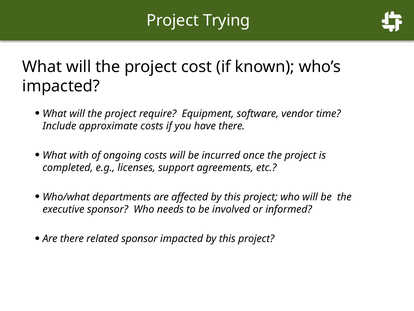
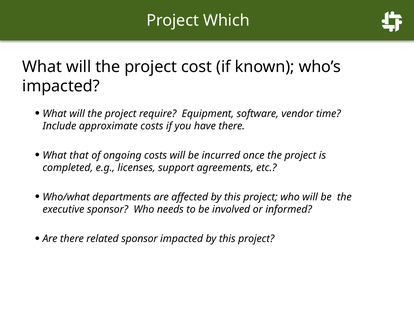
Trying: Trying -> Which (226, 21)
with: with -> that (79, 155)
